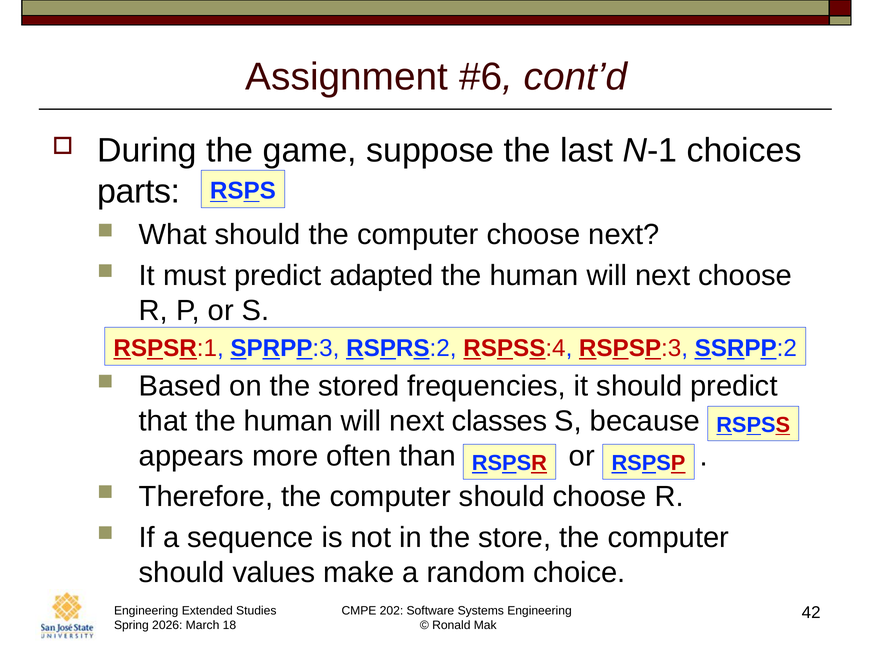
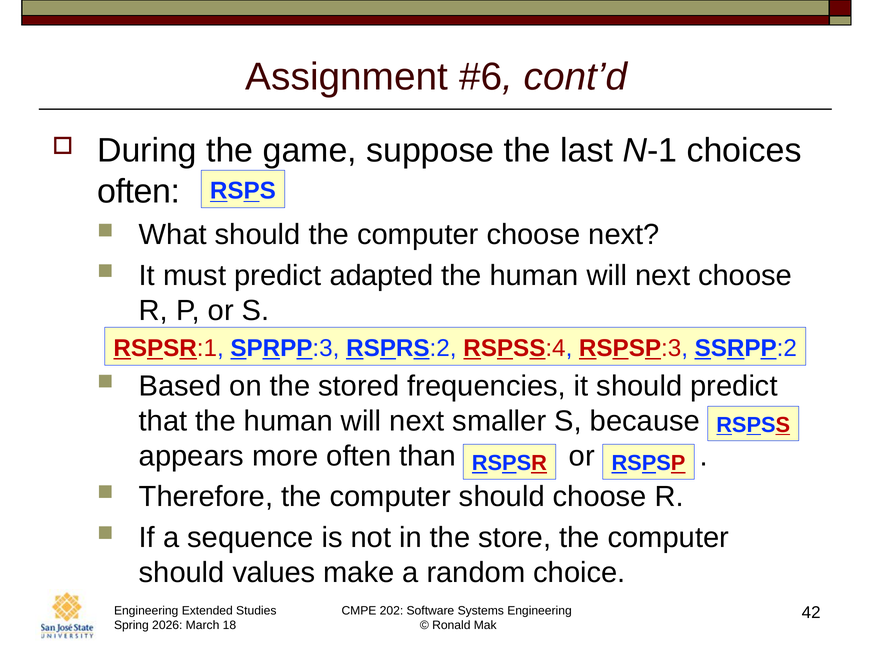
parts: parts -> often (139, 191)
classes: classes -> smaller (499, 421)
